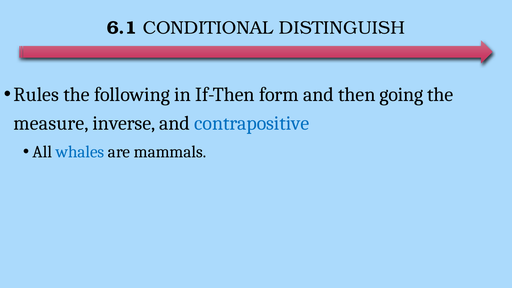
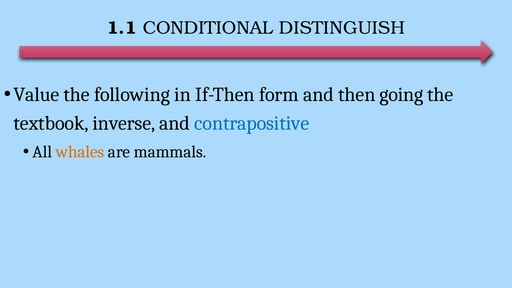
6.1: 6.1 -> 1.1 (122, 28)
Rules: Rules -> Value (36, 95)
measure: measure -> textbook (51, 123)
whales colour: blue -> orange (80, 152)
